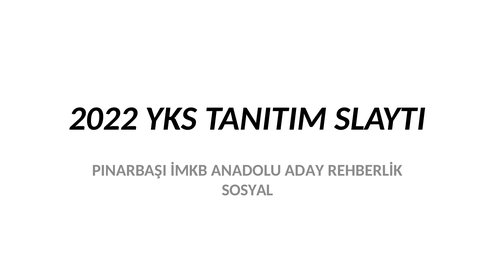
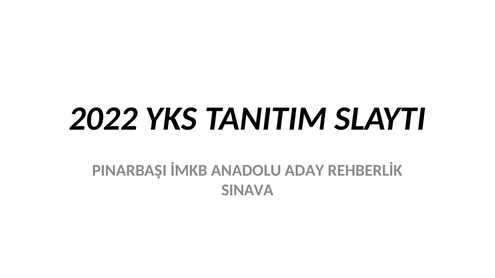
SOSYAL: SOSYAL -> SINAVA (248, 190)
